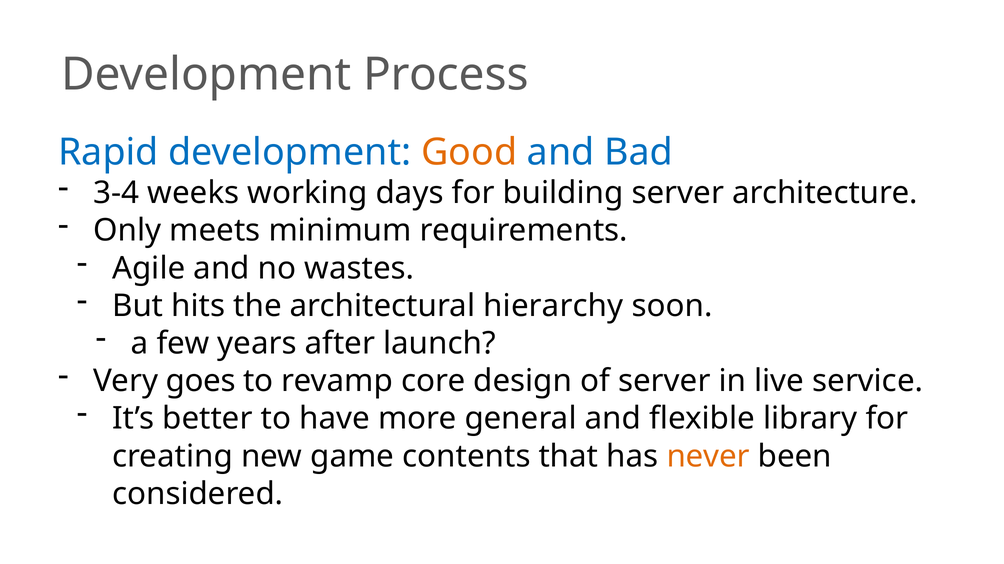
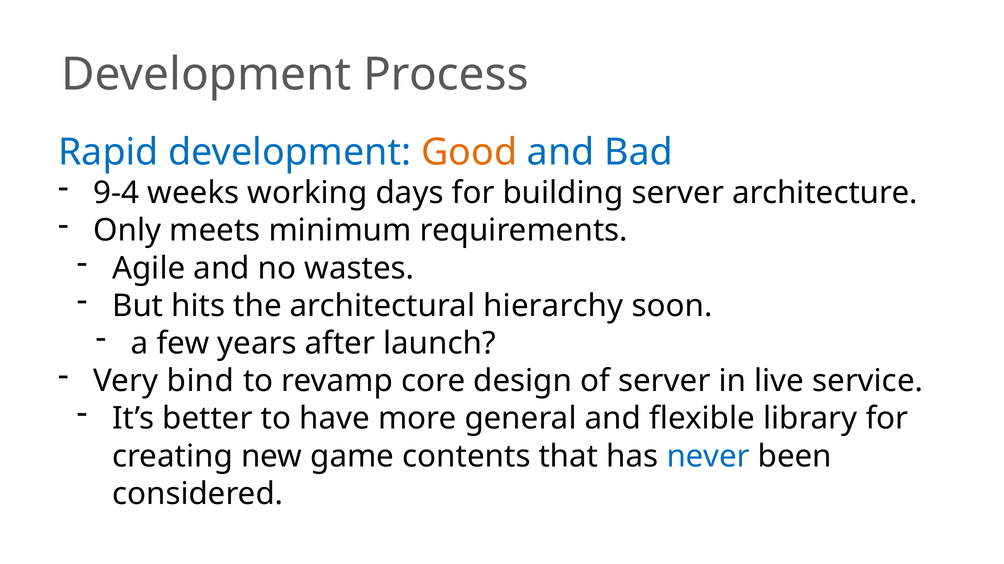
3-4: 3-4 -> 9-4 (116, 193)
goes: goes -> bind (200, 382)
never colour: orange -> blue (708, 457)
